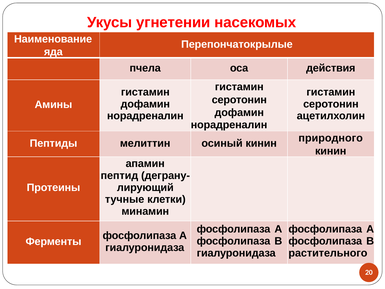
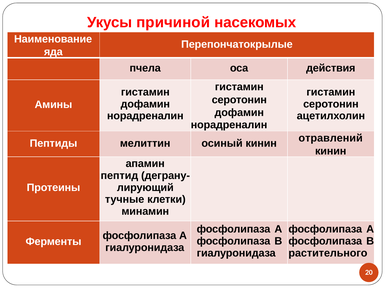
угнетении: угнетении -> причиной (173, 22)
природного: природного -> отравлений (331, 138)
